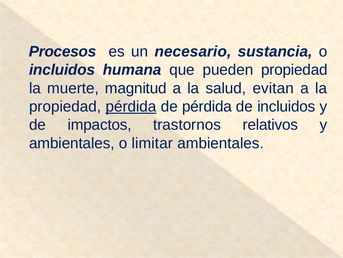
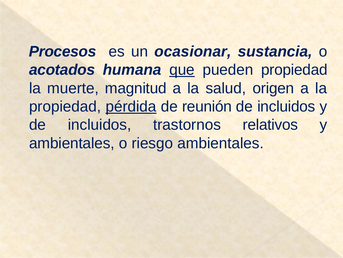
necesario: necesario -> ocasionar (193, 51)
incluidos: incluidos -> acotados (62, 70)
que underline: none -> present (182, 70)
evitan: evitan -> origen (273, 88)
de pérdida: pérdida -> reunión (207, 106)
impactos: impactos -> incluidos (100, 125)
limitar: limitar -> riesgo (152, 143)
